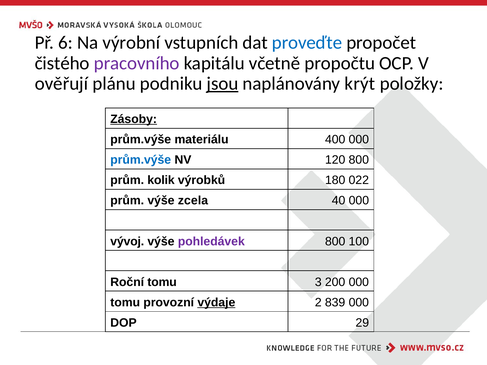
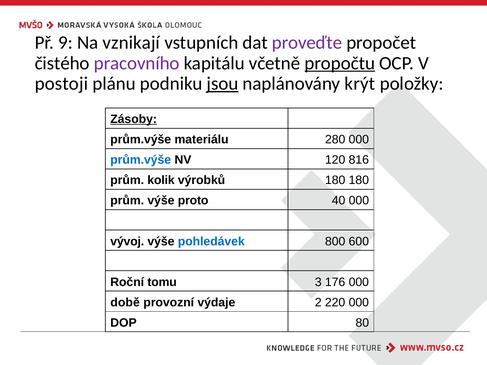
6: 6 -> 9 (65, 43)
výrobní: výrobní -> vznikají (131, 43)
proveďte colour: blue -> purple (307, 43)
propočtu underline: none -> present (340, 63)
ověřují: ověřují -> postoji (61, 84)
400: 400 -> 280 (335, 140)
120 800: 800 -> 816 (359, 160)
180 022: 022 -> 180 (359, 180)
zcela: zcela -> proto (193, 201)
pohledávek colour: purple -> blue (211, 242)
100: 100 -> 600 (359, 242)
200: 200 -> 176 (335, 282)
tomu: tomu -> době (125, 303)
výdaje underline: present -> none (216, 303)
839: 839 -> 220 (335, 303)
29: 29 -> 80 (362, 323)
